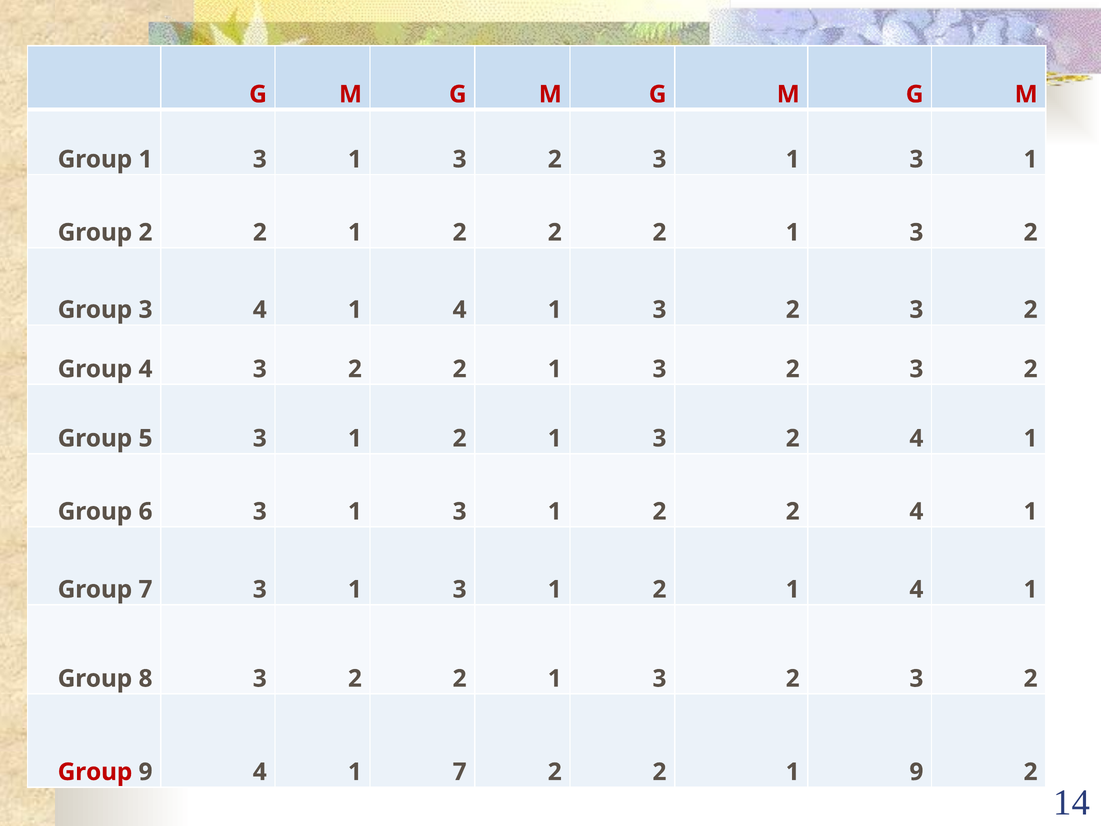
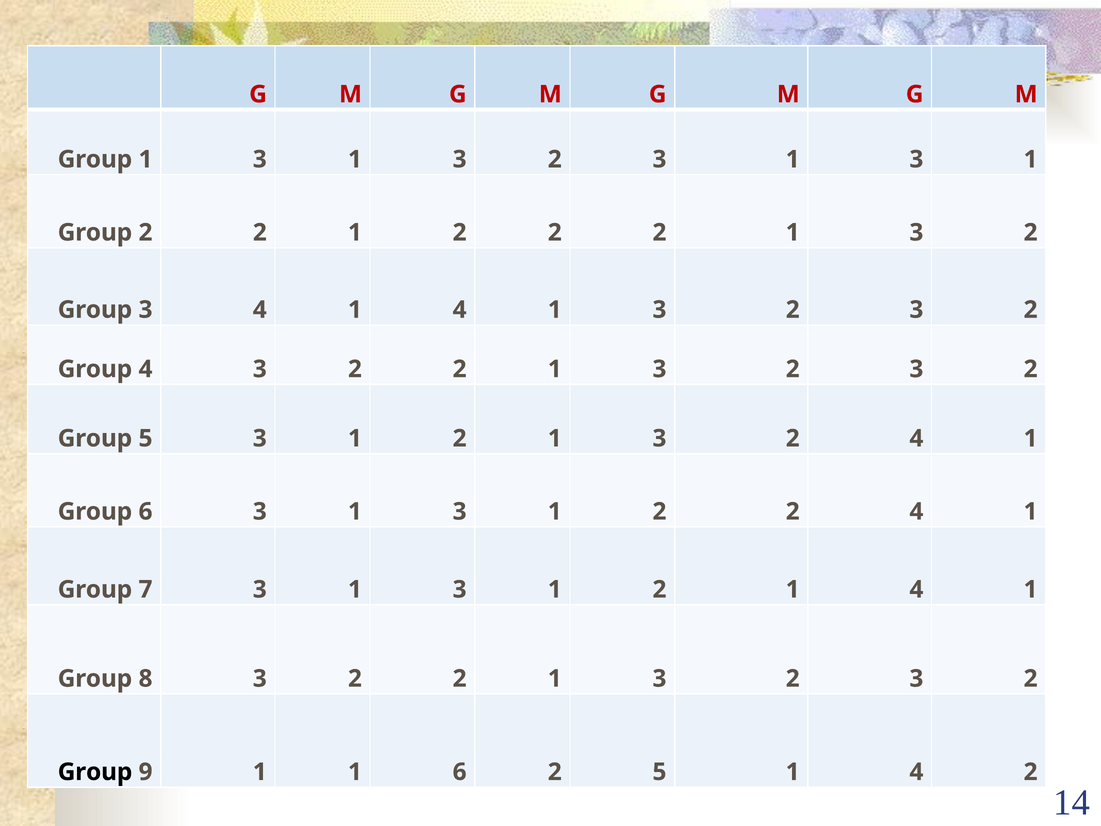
Group colour: red -> black (95, 772)
9 4: 4 -> 1 (260, 772)
1 7: 7 -> 6 (460, 772)
2: 2 -> 5 (659, 772)
9: 9 -> 4 (916, 772)
